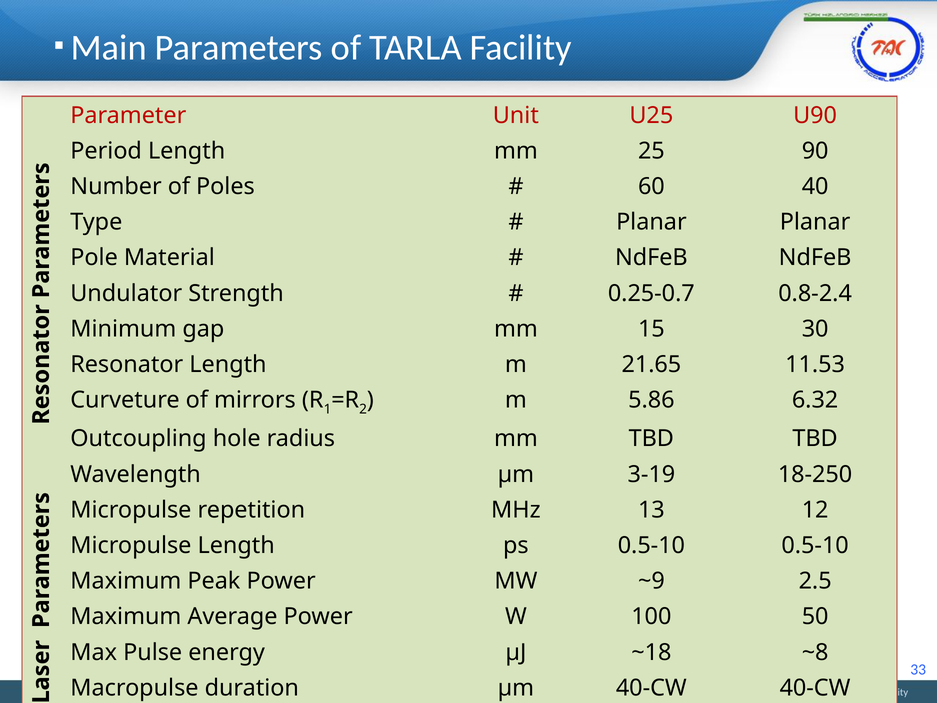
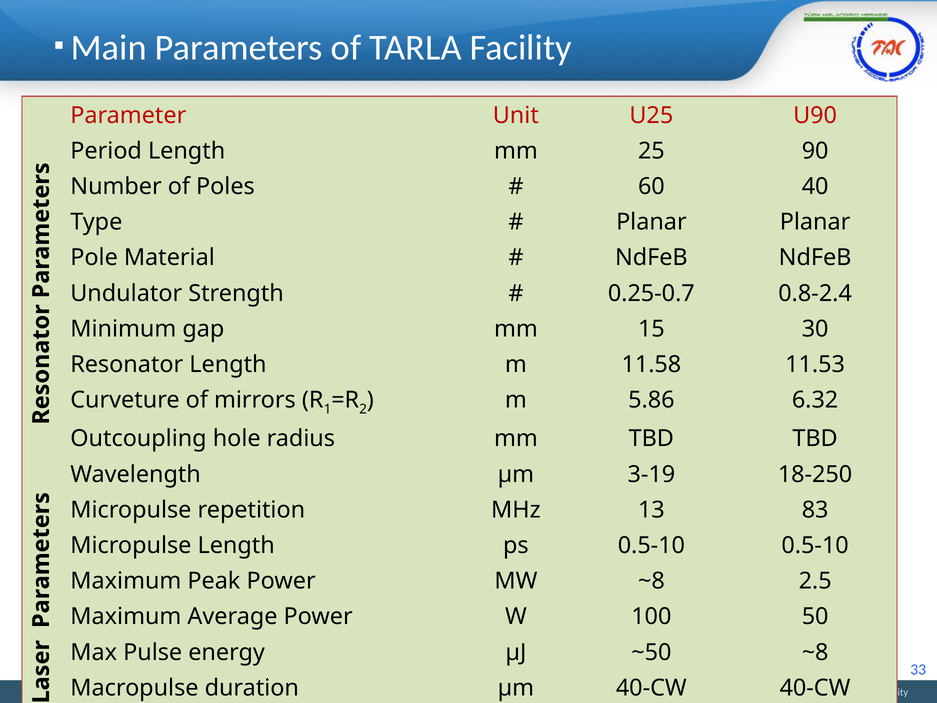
21.65: 21.65 -> 11.58 (651, 364)
12: 12 -> 83 (815, 510)
MW ~9: ~9 -> ~8 (651, 581)
~18: ~18 -> ~50 (651, 652)
